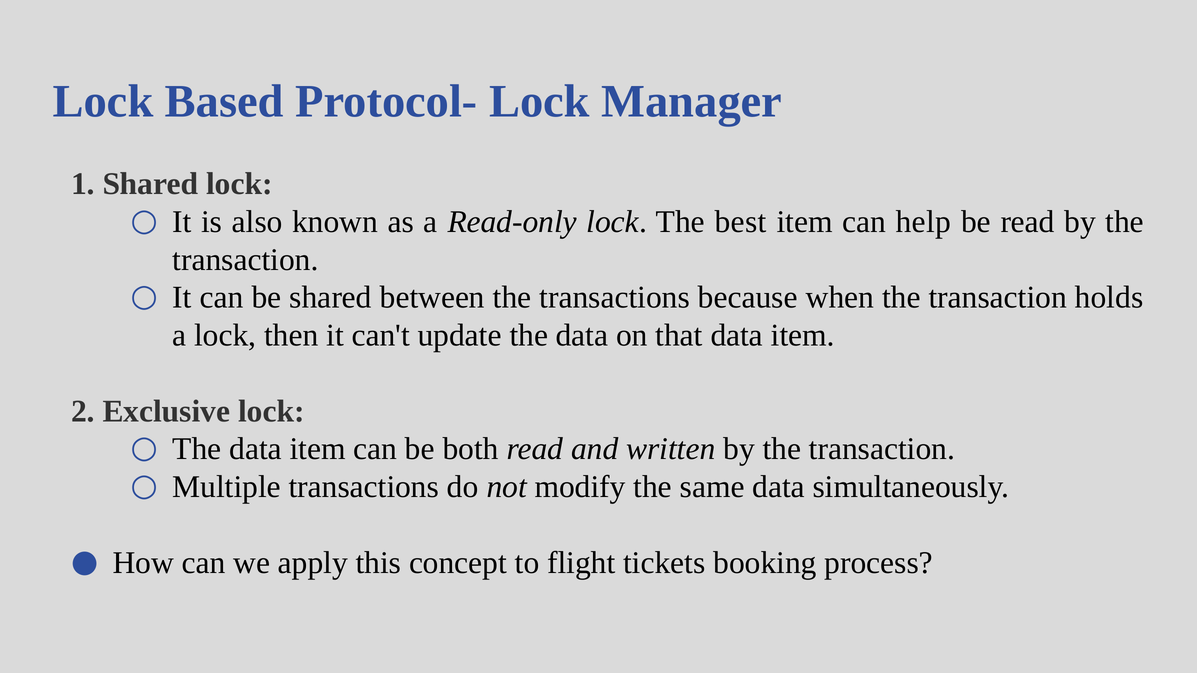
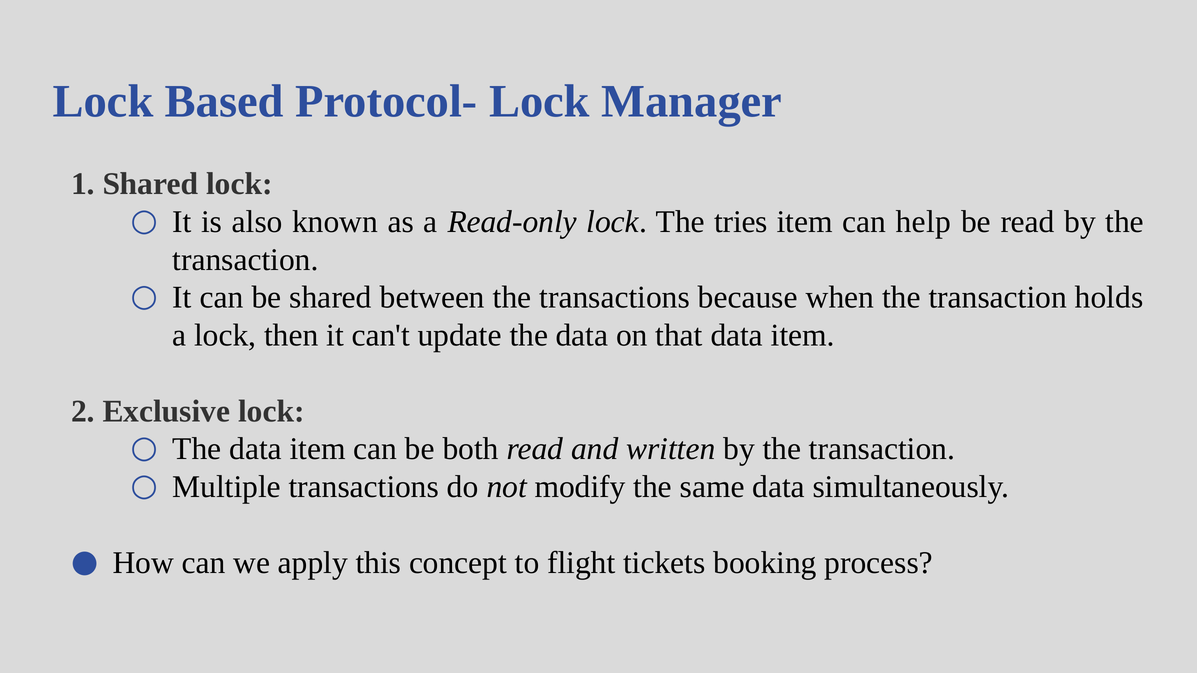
best: best -> tries (741, 222)
